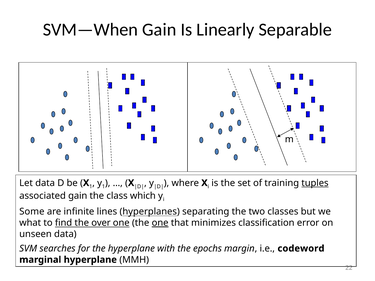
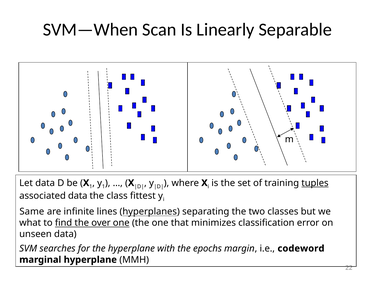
SVM—When Gain: Gain -> Scan (159, 30)
associated gain: gain -> data (78, 196)
which: which -> fittest (143, 196)
Some: Some -> Same (32, 212)
one underline: present -> none (160, 223)
